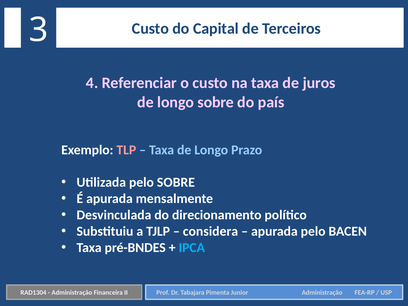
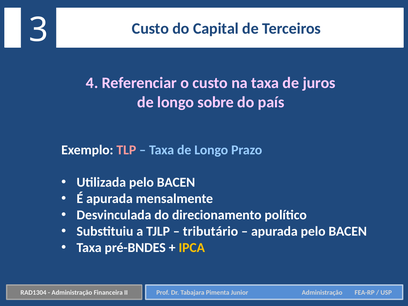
Utilizada pelo SOBRE: SOBRE -> BACEN (176, 182)
considera: considera -> tributário (210, 231)
IPCA colour: light blue -> yellow (192, 248)
